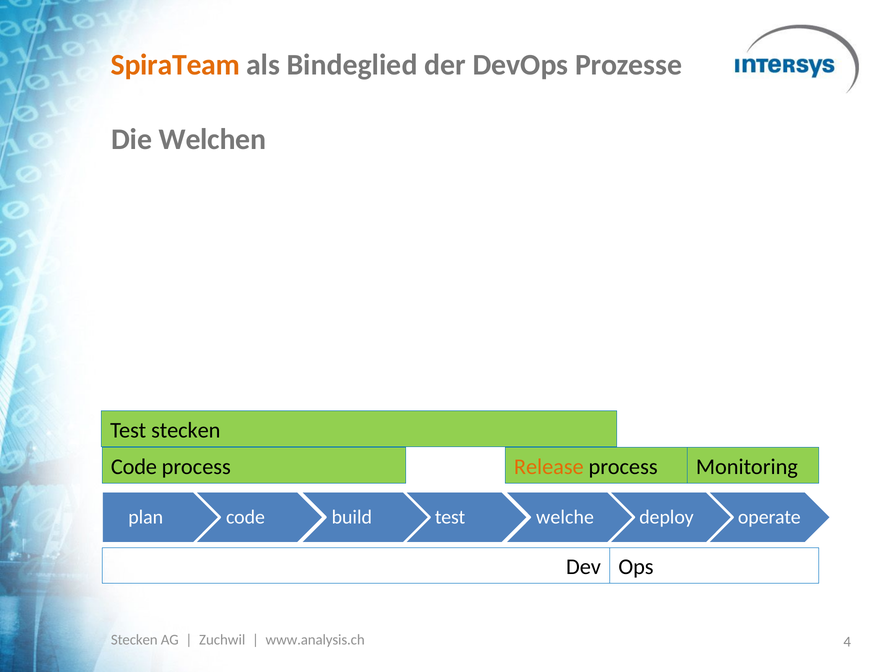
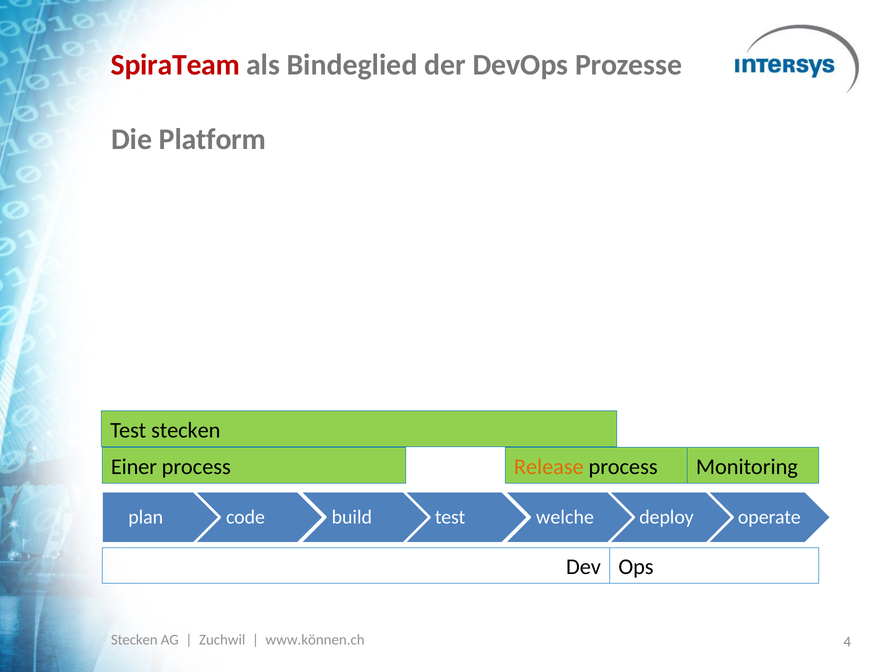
SpiraTeam colour: orange -> red (175, 65)
Welchen: Welchen -> Platform (212, 139)
Code: Code -> Einer (134, 466)
www.analysis.ch: www.analysis.ch -> www.können.ch (315, 639)
